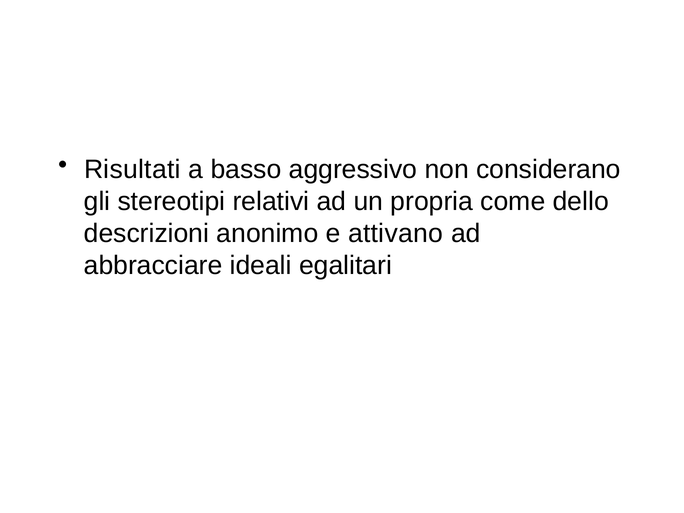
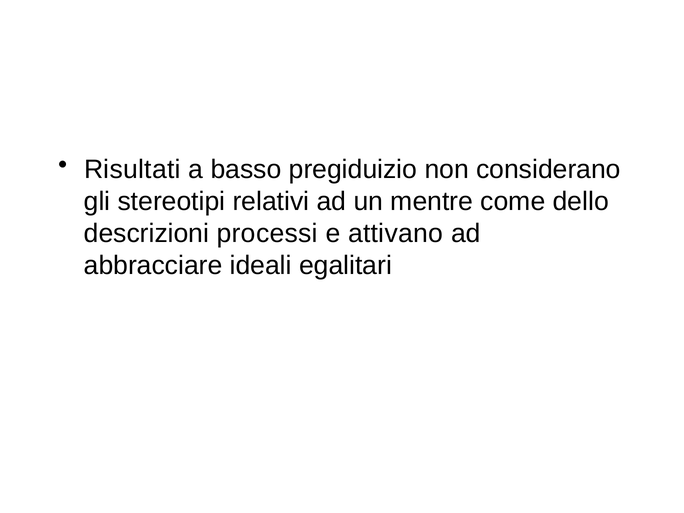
aggressivo: aggressivo -> pregiduizio (353, 169)
propria: propria -> mentre (432, 201)
anonimo: anonimo -> processi (267, 233)
